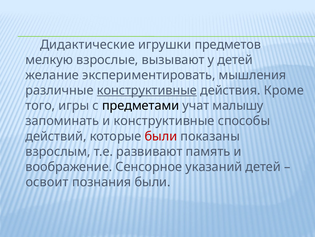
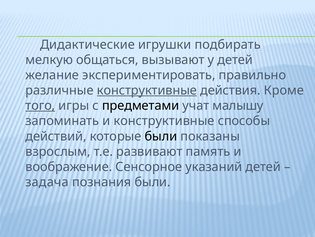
предметов: предметов -> подбирать (228, 45)
взрослые: взрослые -> общаться (107, 60)
мышления: мышления -> правильно (252, 75)
того underline: none -> present (40, 105)
были colour: red -> black (161, 136)
освоит: освоит -> задача (47, 182)
